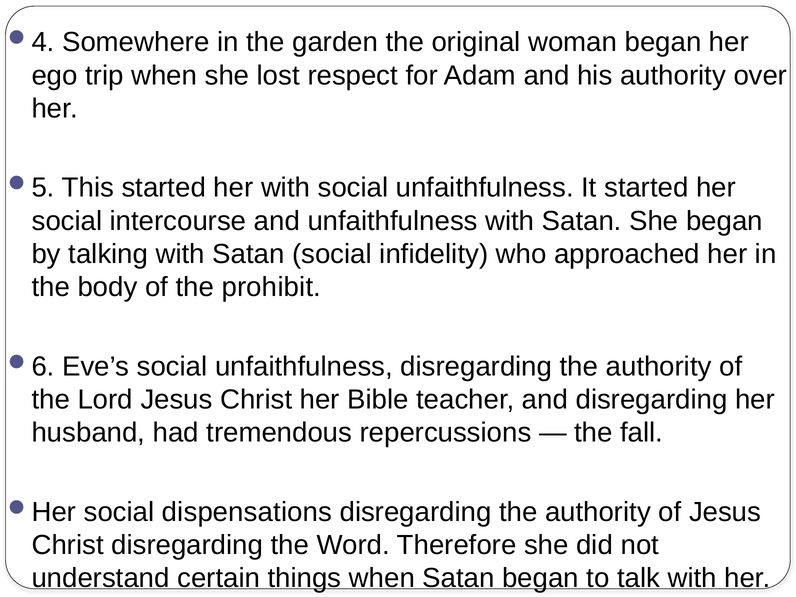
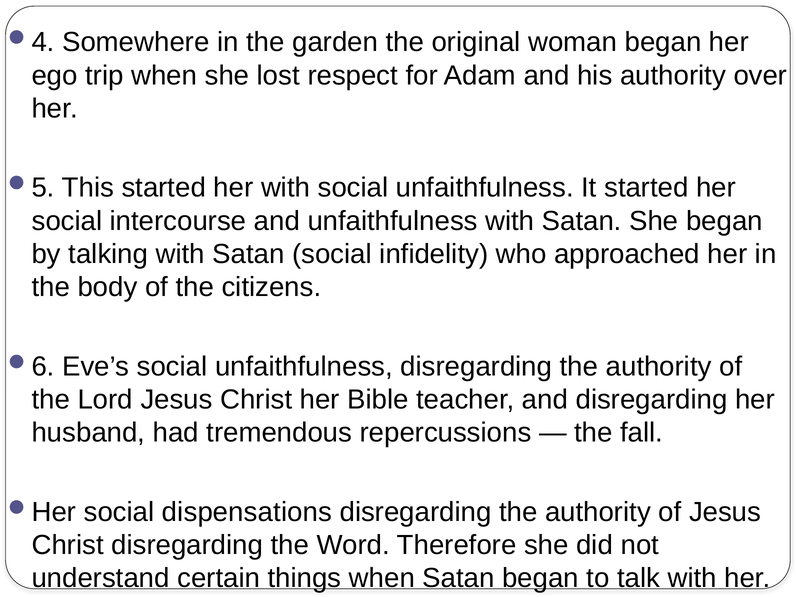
prohibit: prohibit -> citizens (271, 287)
